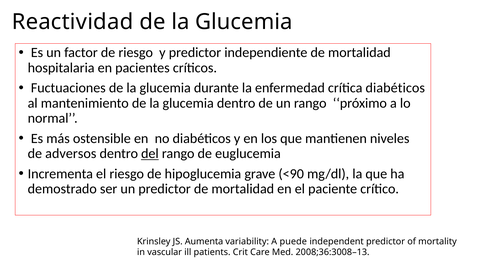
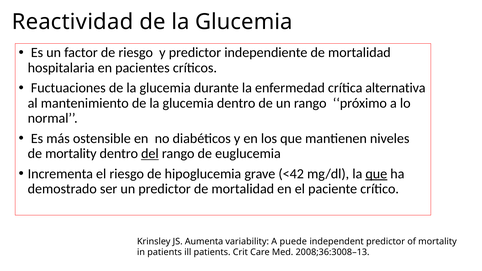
crítica diabéticos: diabéticos -> alternativa (395, 88)
de adversos: adversos -> mortality (71, 154)
<90: <90 -> <42 (291, 174)
que underline: none -> present (376, 174)
in vascular: vascular -> patients (165, 252)
